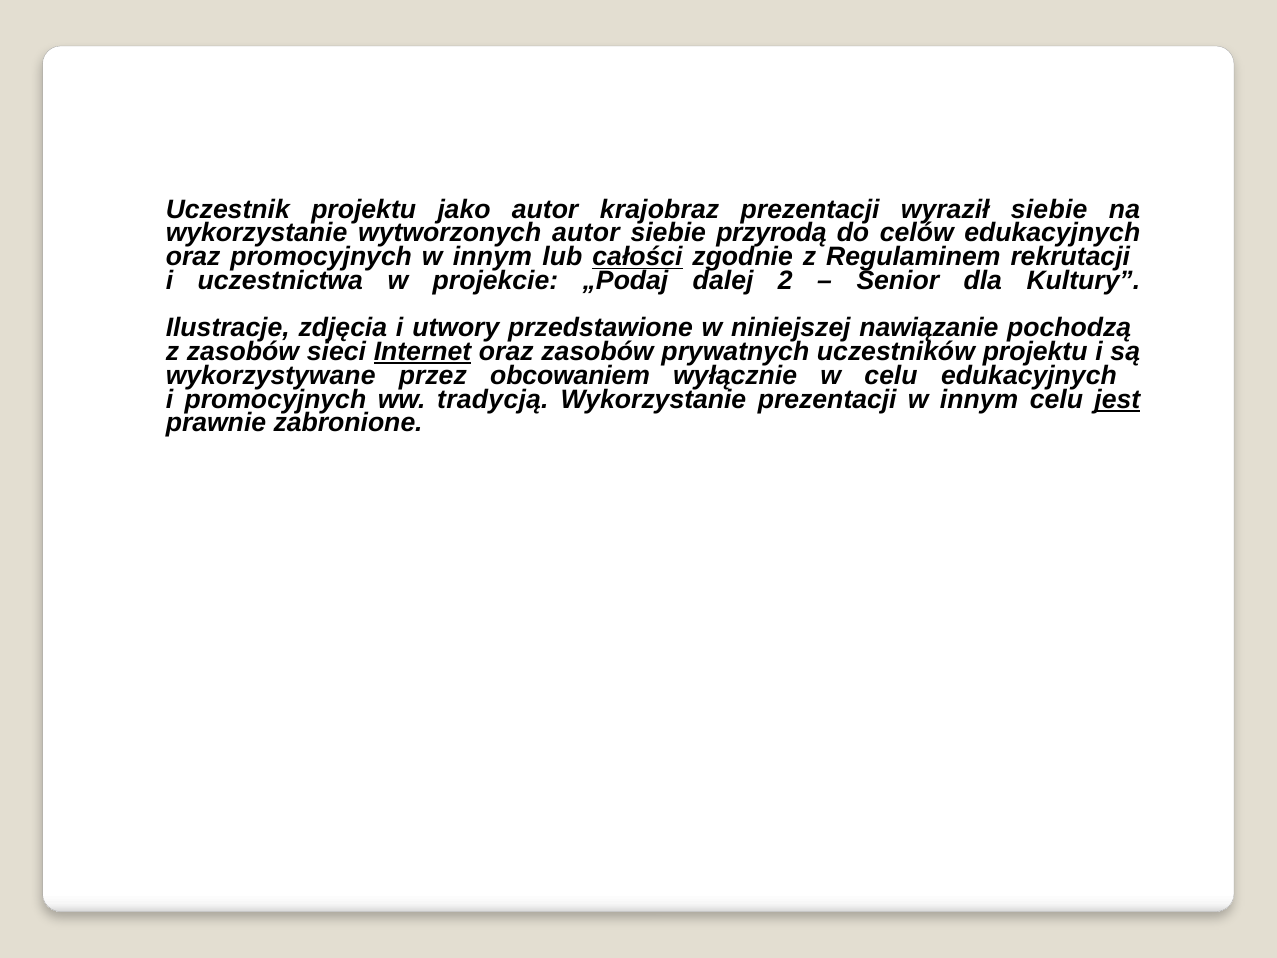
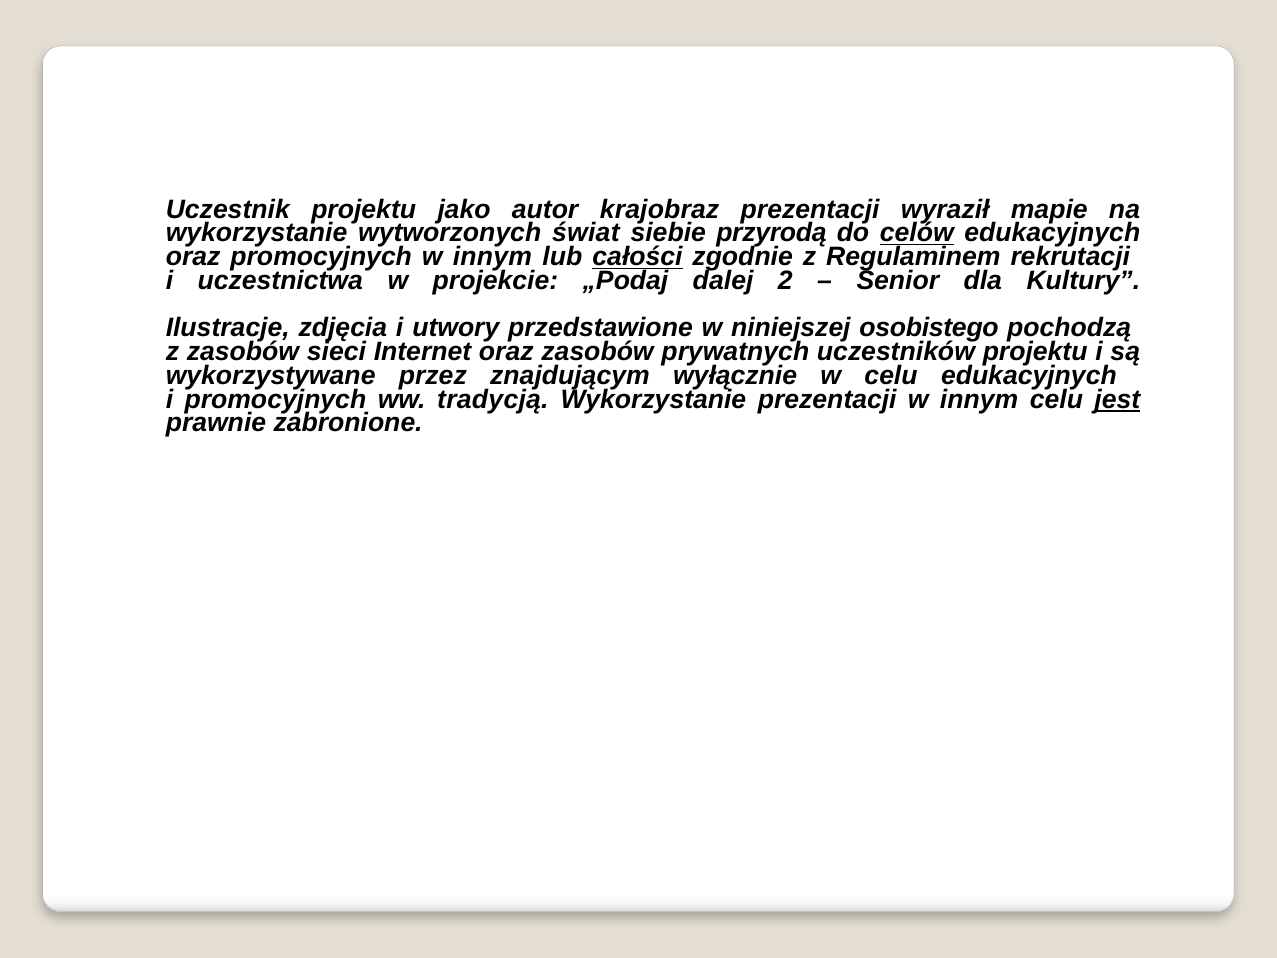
wyraził siebie: siebie -> mapie (1049, 209)
wytworzonych autor: autor -> świat (586, 233)
celów underline: none -> present (917, 233)
nawiązanie: nawiązanie -> osobistego (929, 328)
Internet underline: present -> none (422, 352)
obcowaniem: obcowaniem -> znajdującym (570, 375)
